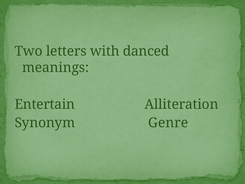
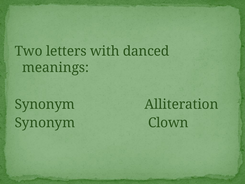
Entertain: Entertain -> Synonym (45, 104)
Genre: Genre -> Clown (168, 123)
